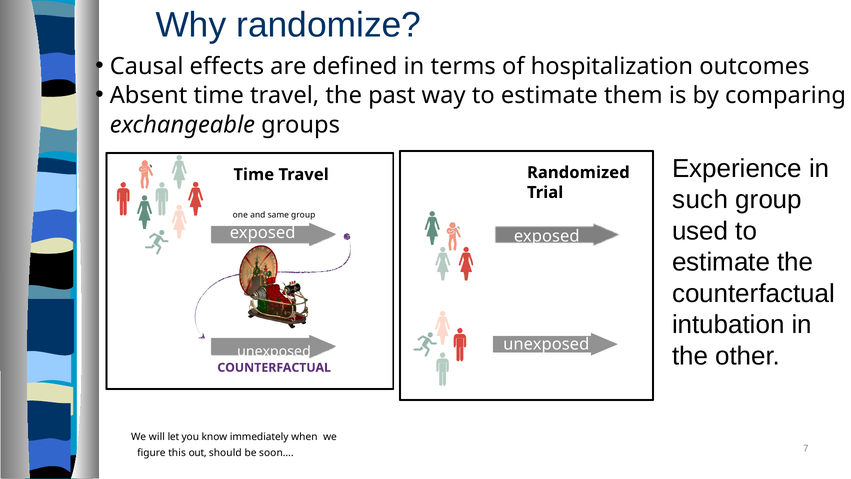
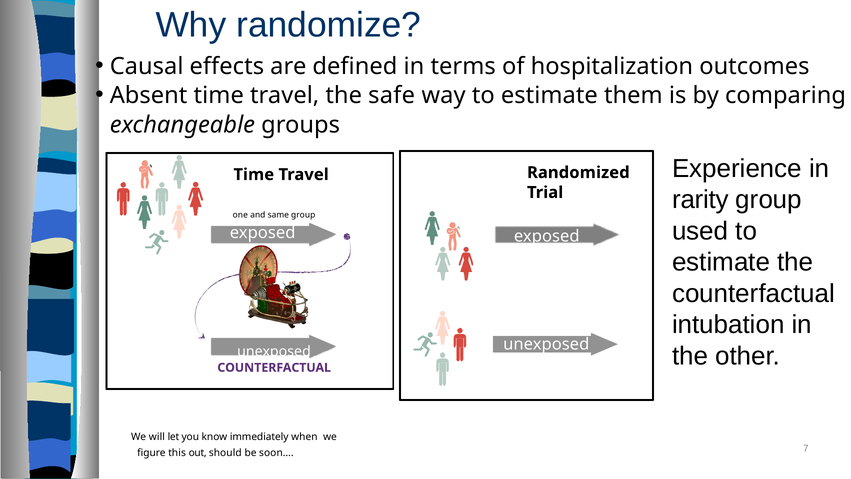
past: past -> safe (392, 95)
such: such -> rarity (700, 200)
